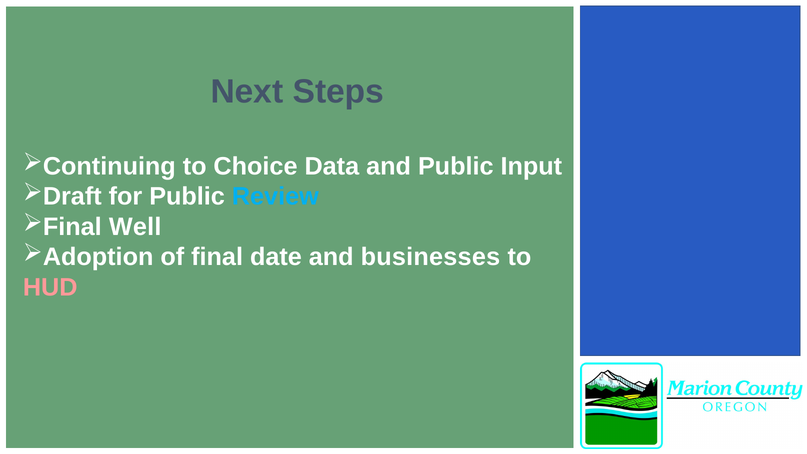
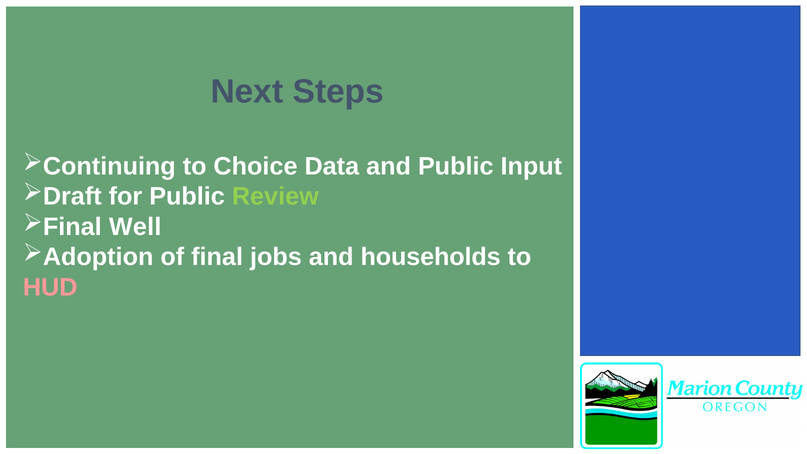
Review colour: light blue -> light green (275, 197)
date: date -> jobs (276, 257)
businesses: businesses -> households (431, 257)
